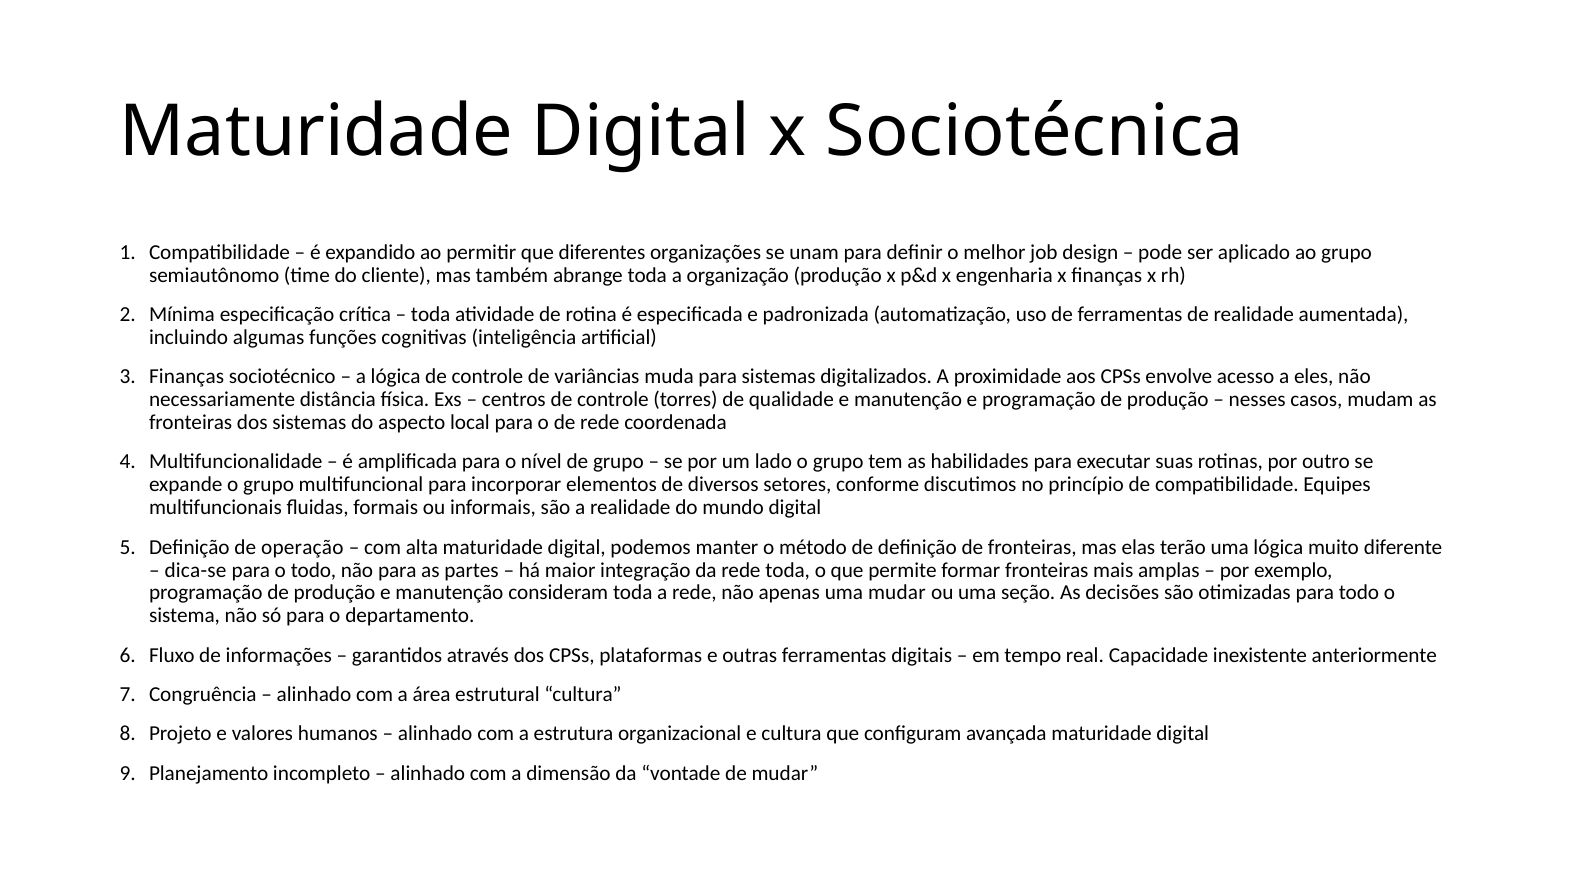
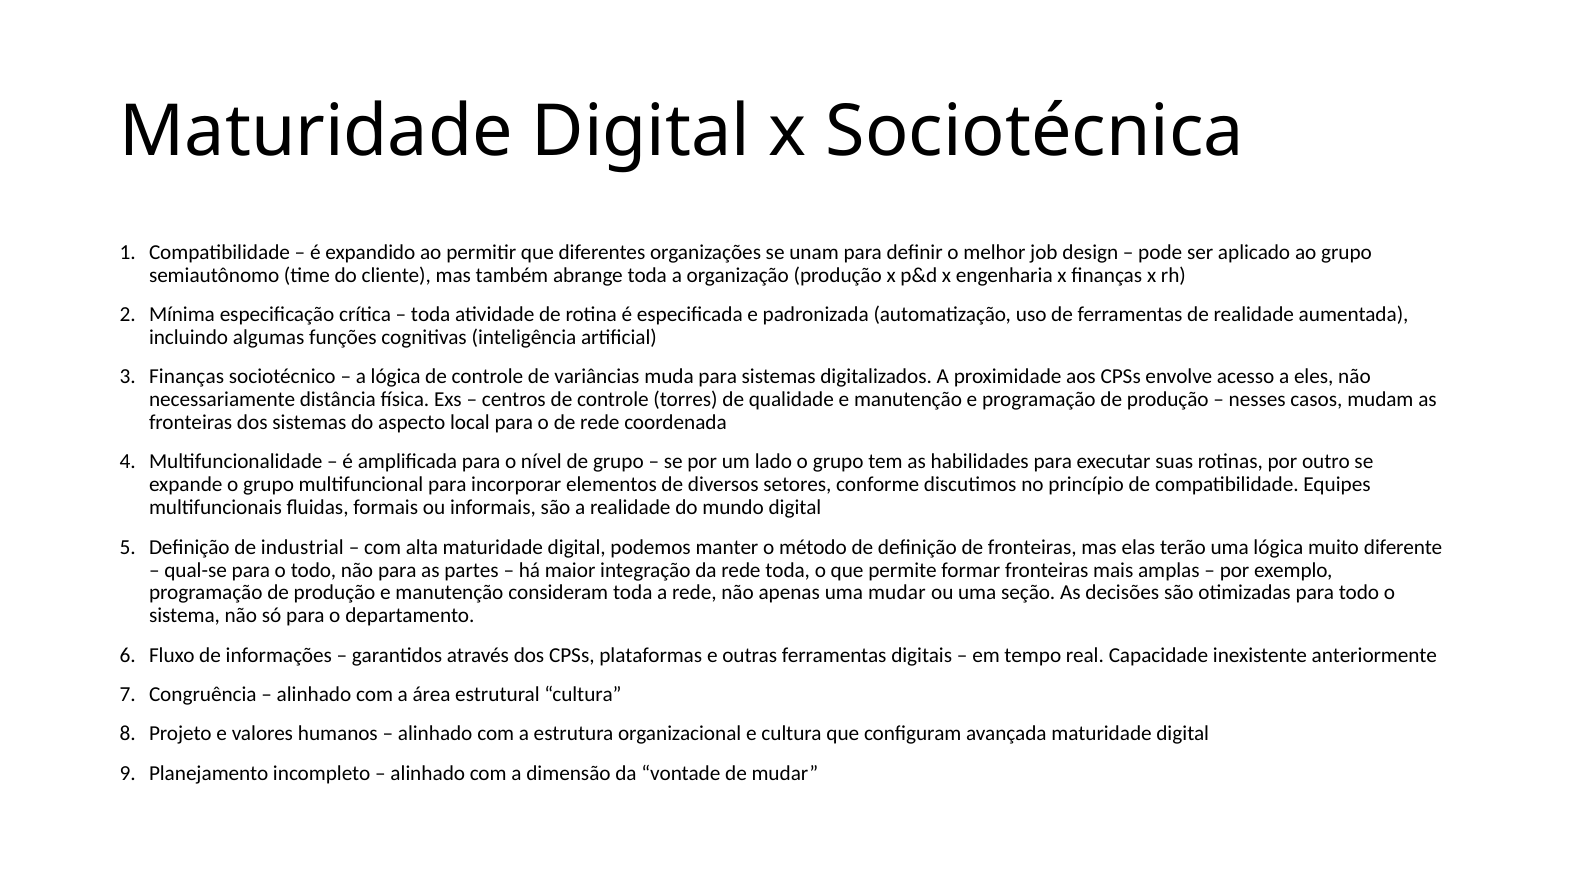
operação: operação -> industrial (302, 547)
dica-se: dica-se -> qual-se (196, 570)
